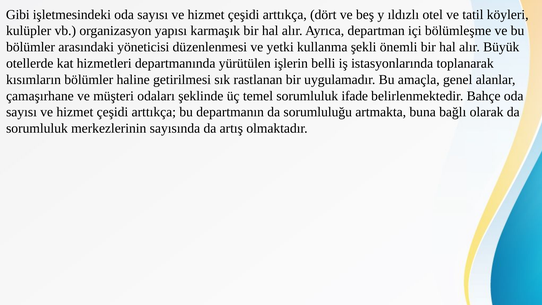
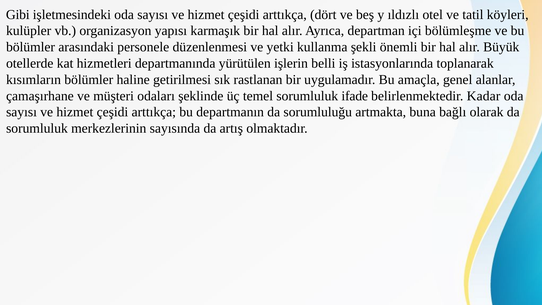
yöneticisi: yöneticisi -> personele (143, 47)
Bahçe: Bahçe -> Kadar (484, 96)
